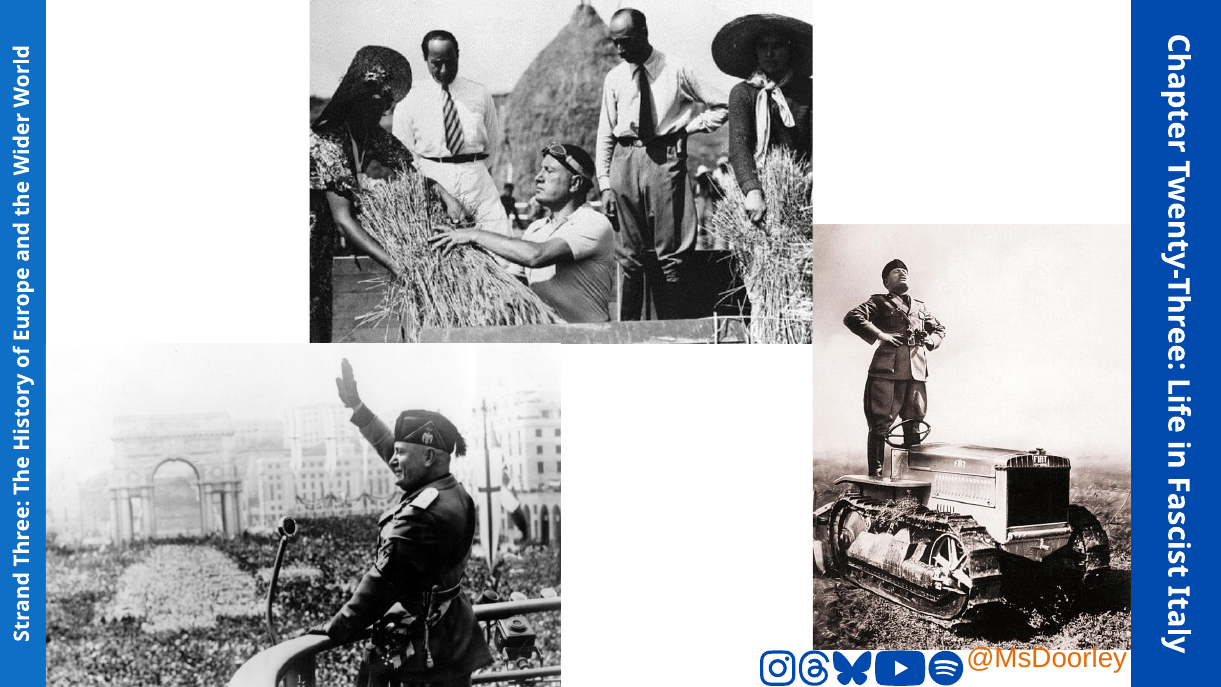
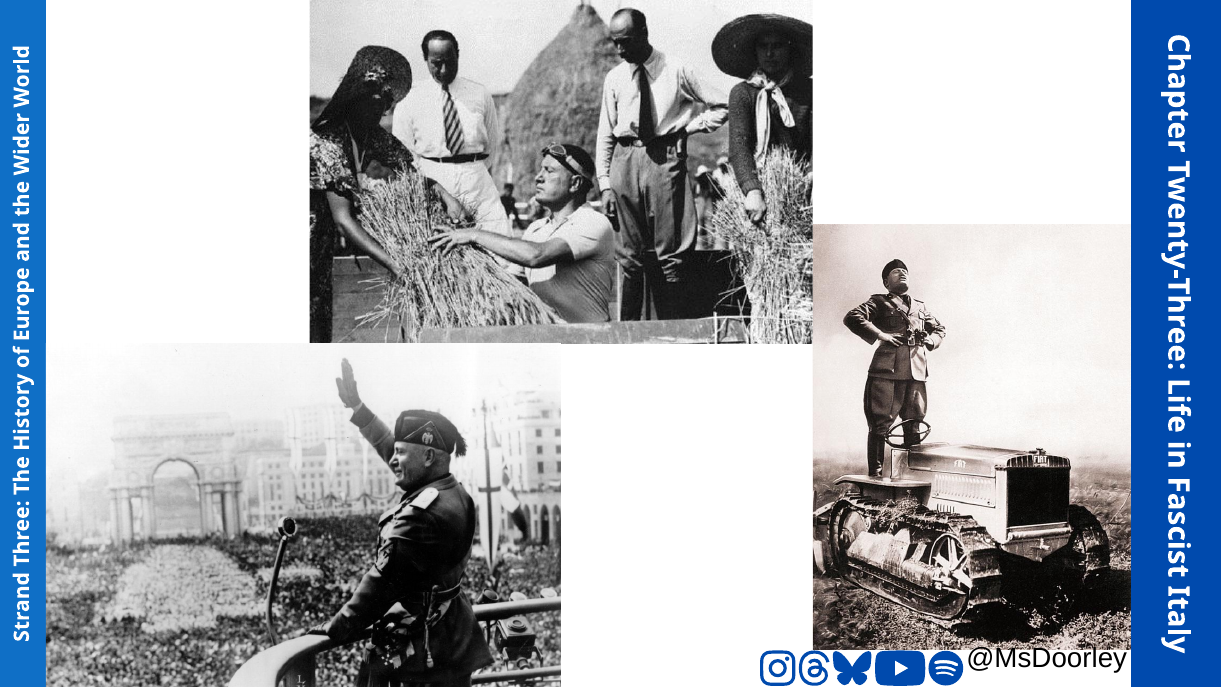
@MsDoorley colour: orange -> black (1047, 658)
